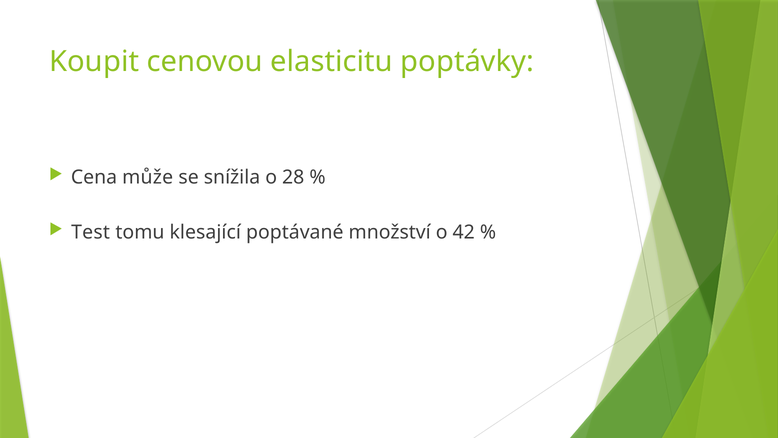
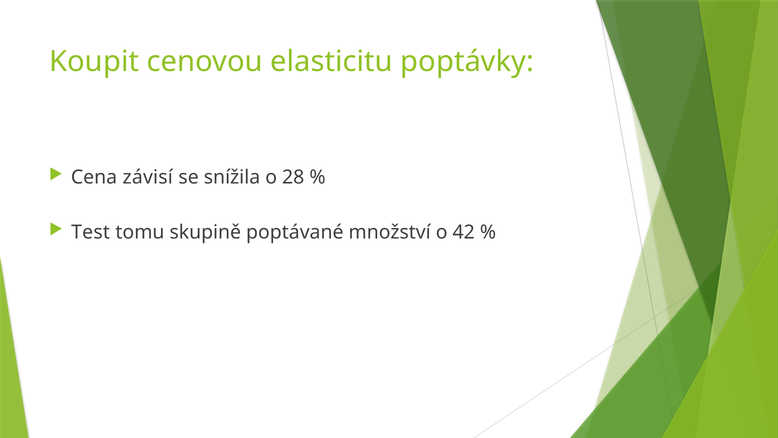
může: může -> závisí (148, 177)
klesající: klesající -> skupině (205, 232)
